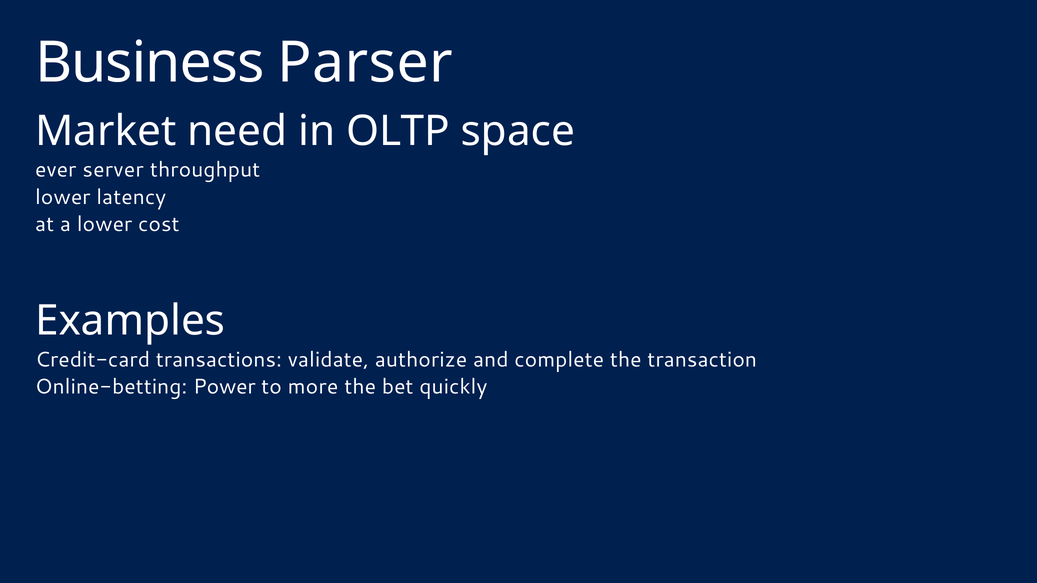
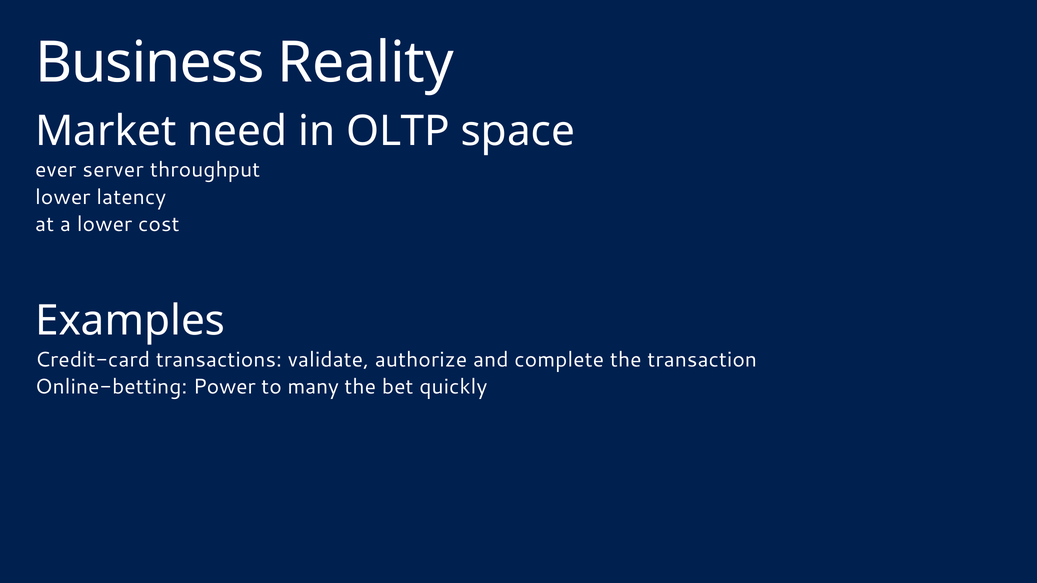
Parser: Parser -> Reality (366, 63)
more: more -> many (313, 387)
